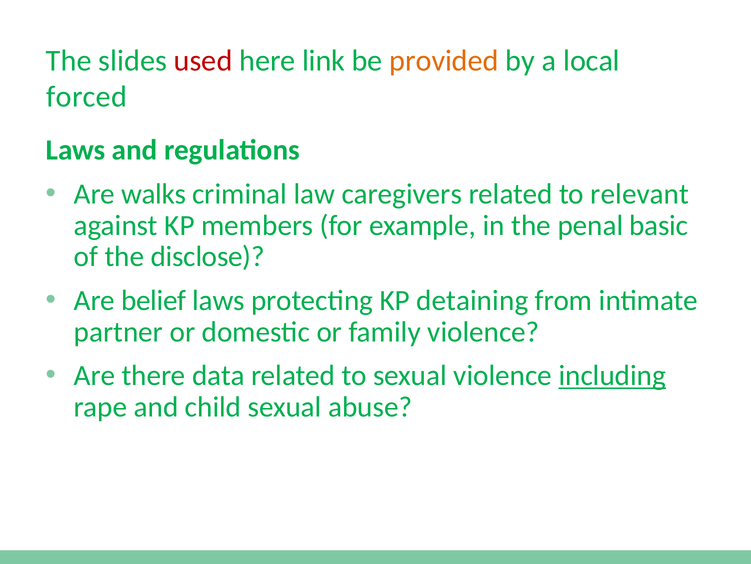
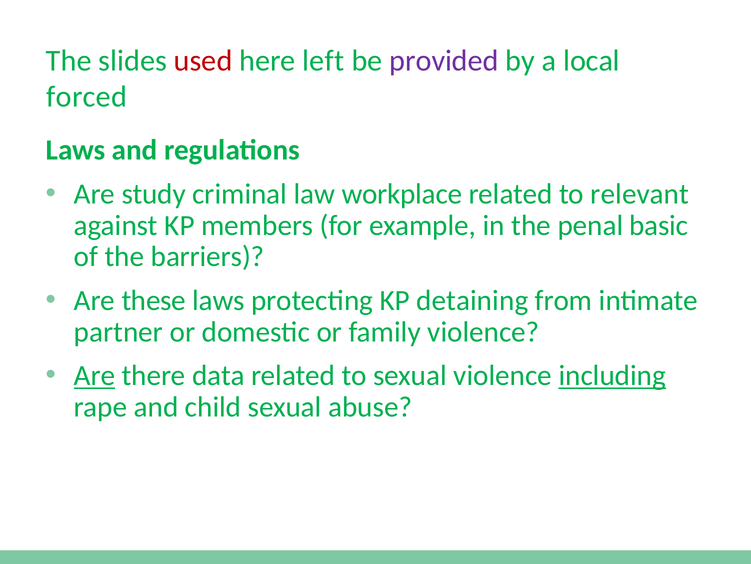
link: link -> left (323, 61)
provided colour: orange -> purple (444, 61)
walks: walks -> study (154, 194)
caregivers: caregivers -> workplace (402, 194)
disclose: disclose -> barriers (208, 256)
belief: belief -> these (154, 300)
Are underline: none -> present (95, 375)
